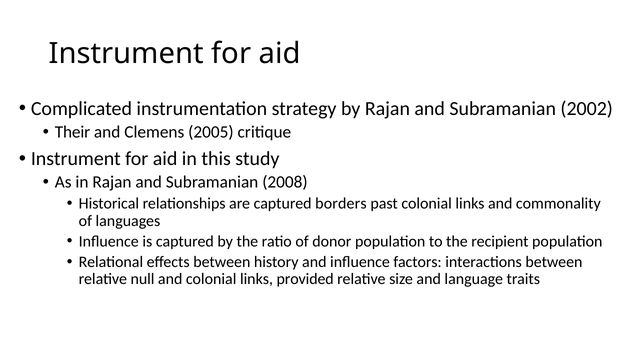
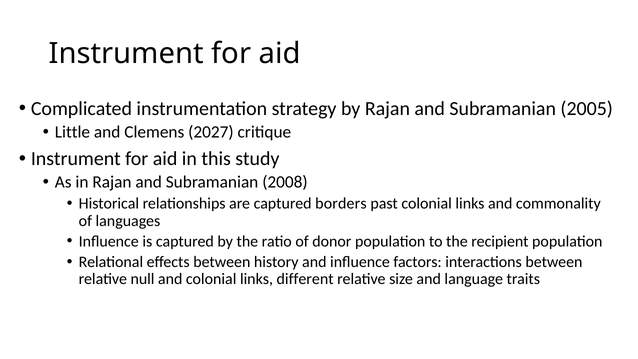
2002: 2002 -> 2005 (587, 109)
Their: Their -> Little (72, 132)
2005: 2005 -> 2027 (211, 132)
provided: provided -> different (305, 279)
